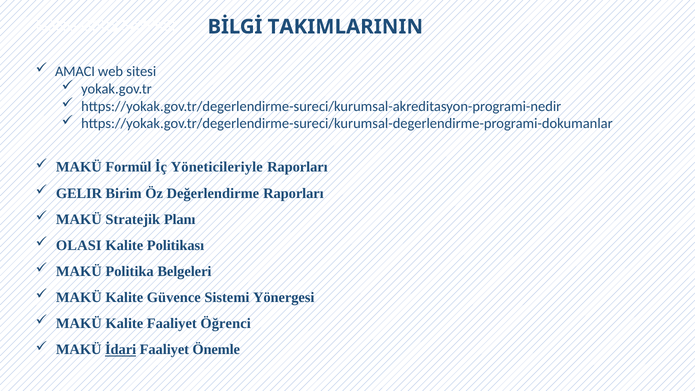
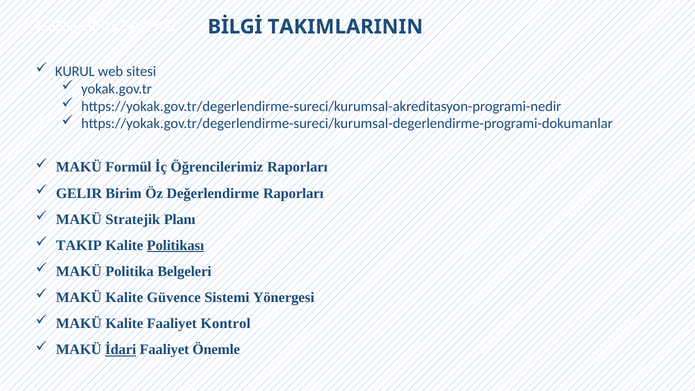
AMACI: AMACI -> KURUL (75, 72)
Yöneticileriyle: Yöneticileriyle -> Öğrencilerimiz (217, 167)
OLASI: OLASI -> TAKIP (79, 245)
Politikası underline: none -> present (176, 245)
Öğrenci: Öğrenci -> Kontrol (226, 324)
